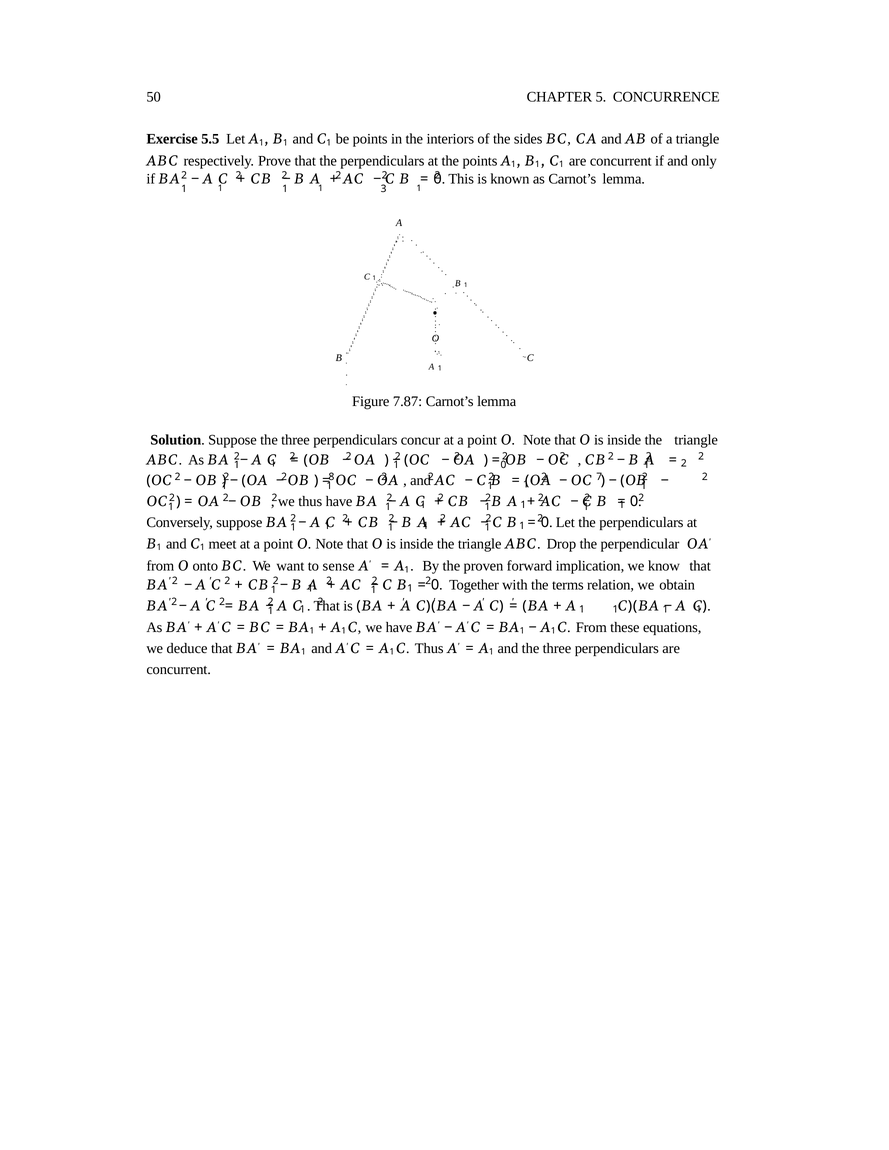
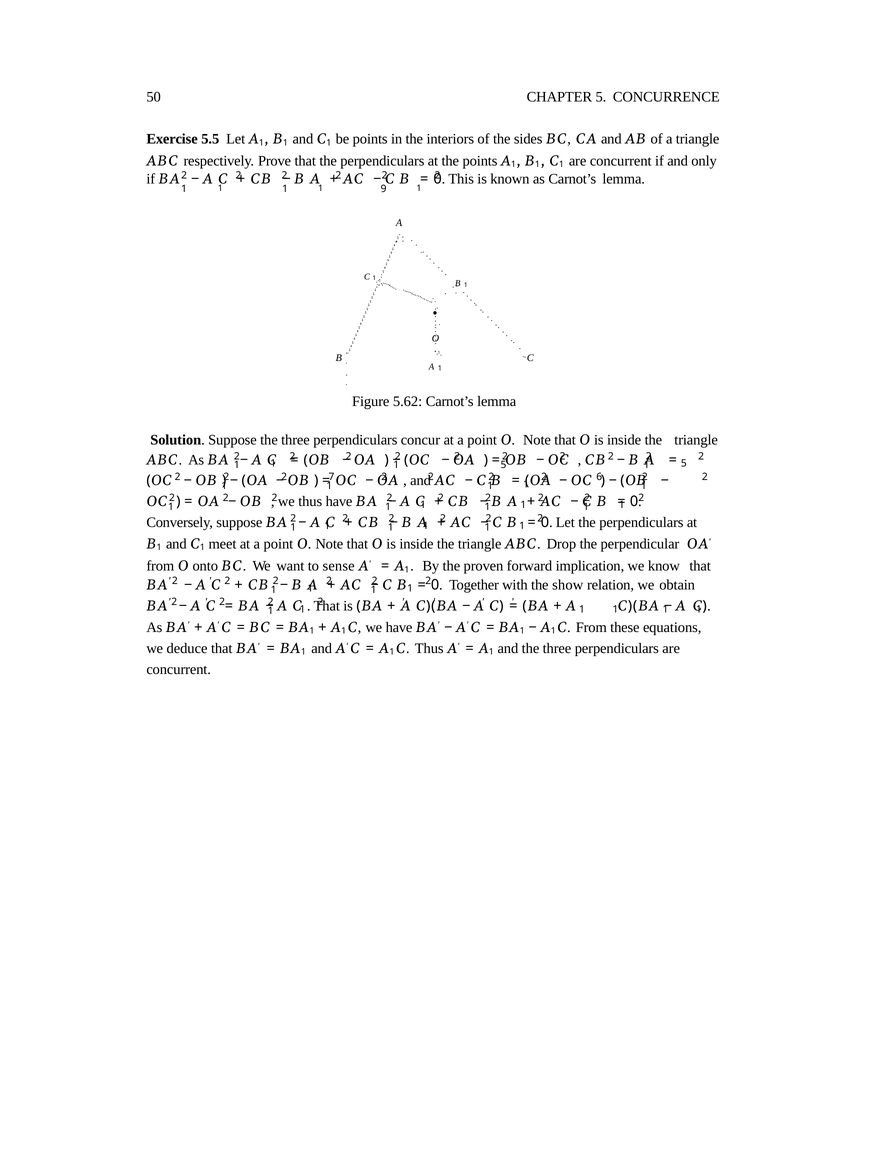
3: 3 -> 9 (384, 189)
7.87: 7.87 -> 5.62 (408, 402)
0: 0 -> 5 (503, 465)
2: 2 -> 5 (684, 464)
8: 8 -> 7 (331, 477)
7: 7 -> 6 (599, 477)
terms: terms -> show (568, 585)
